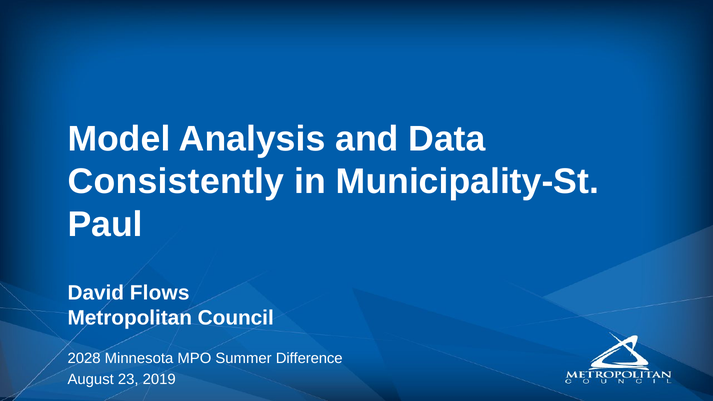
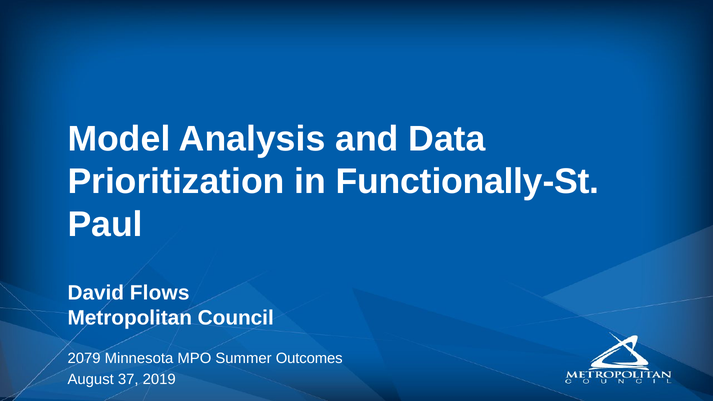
Consistently: Consistently -> Prioritization (176, 182)
Municipality-St: Municipality-St -> Functionally-St (468, 182)
2028: 2028 -> 2079 (84, 358)
Difference: Difference -> Outcomes (309, 358)
23: 23 -> 37 (128, 379)
